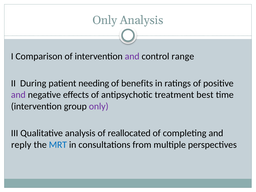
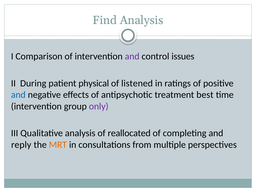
Only: Only -> Find (105, 20)
range: range -> issues (183, 56)
needing: needing -> physical (94, 83)
benefits: benefits -> listened (137, 83)
and colour: purple -> blue (18, 95)
MRT colour: blue -> orange (58, 145)
